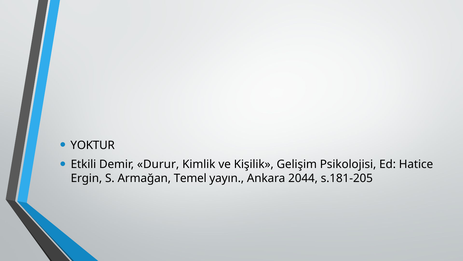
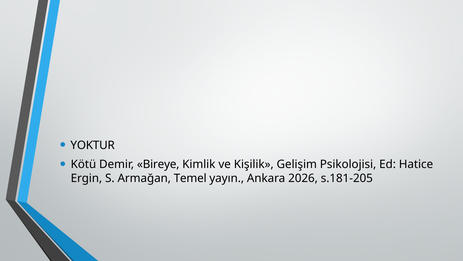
Etkili: Etkili -> Kötü (83, 164)
Durur: Durur -> Bireye (158, 164)
2044: 2044 -> 2026 (303, 178)
